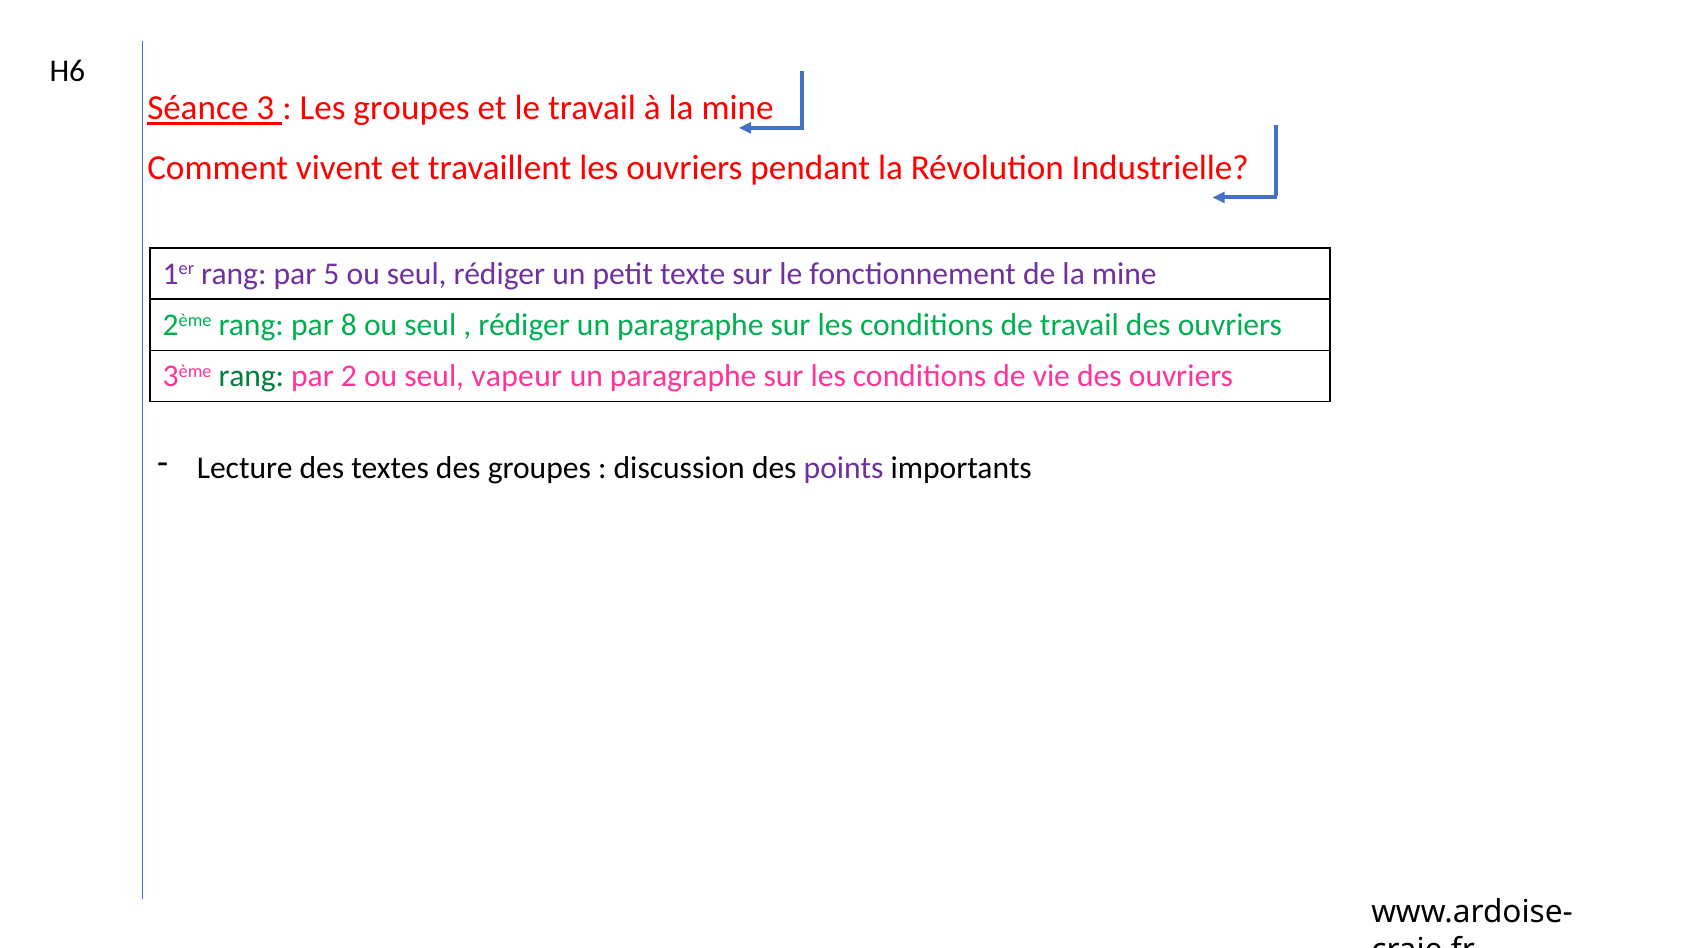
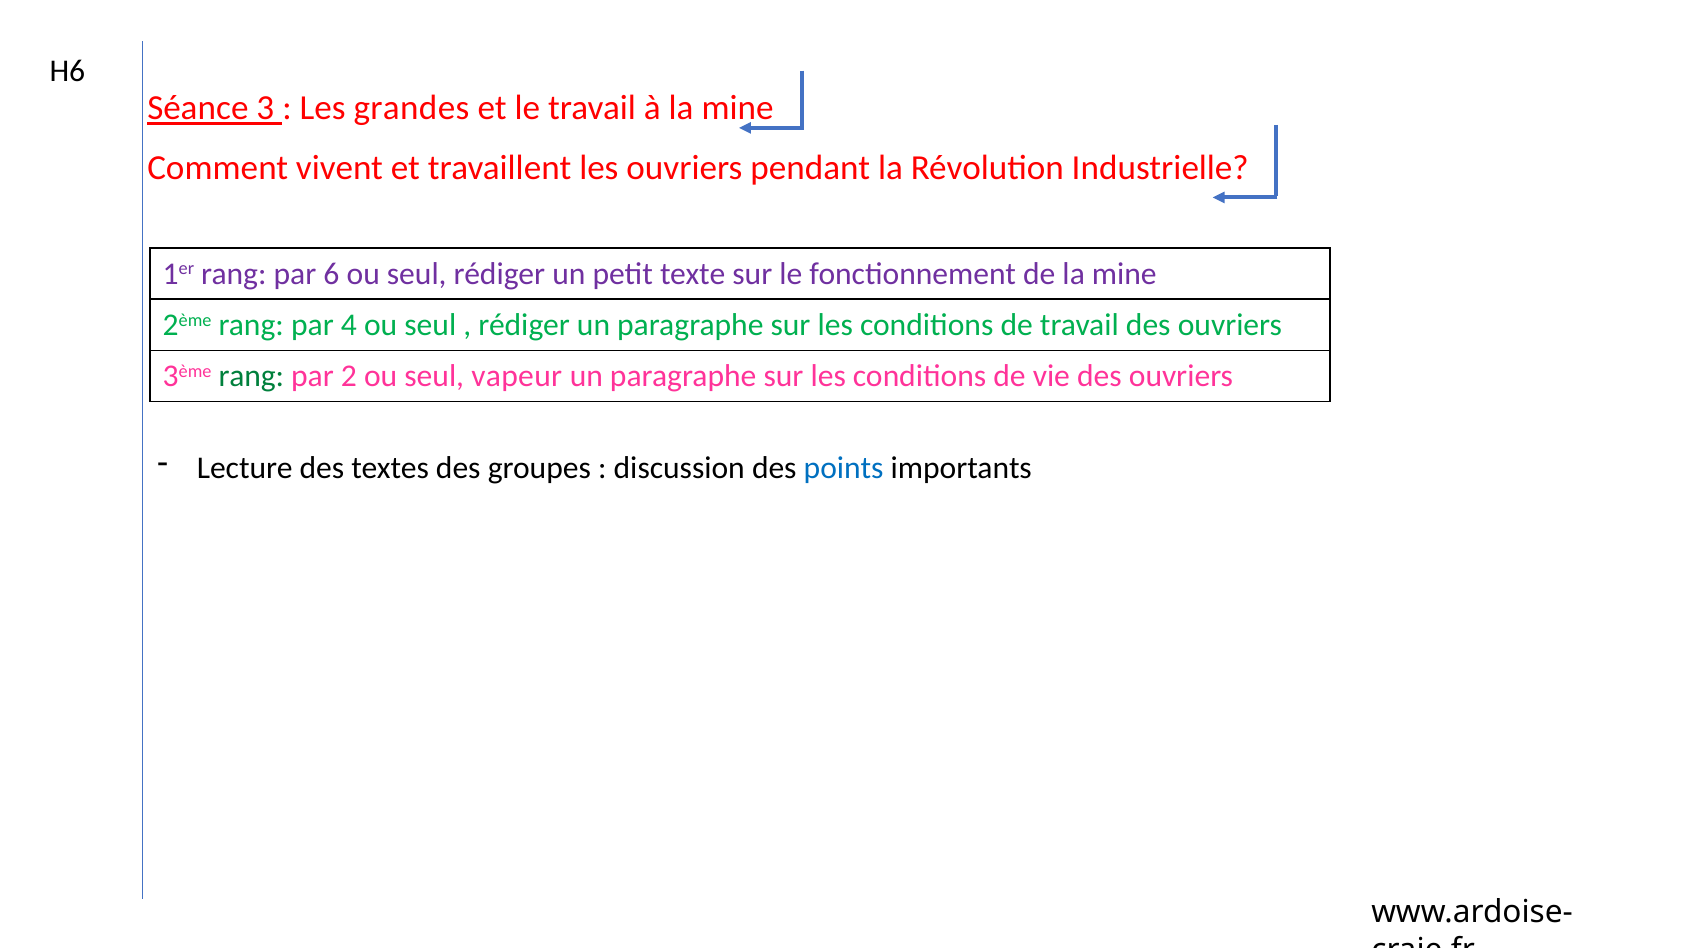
Les groupes: groupes -> grandes (411, 108)
5: 5 -> 6 (331, 274)
8: 8 -> 4 (349, 325)
points colour: purple -> blue (844, 468)
